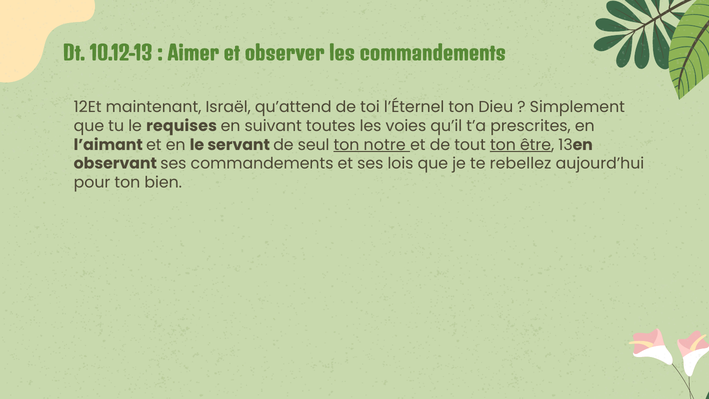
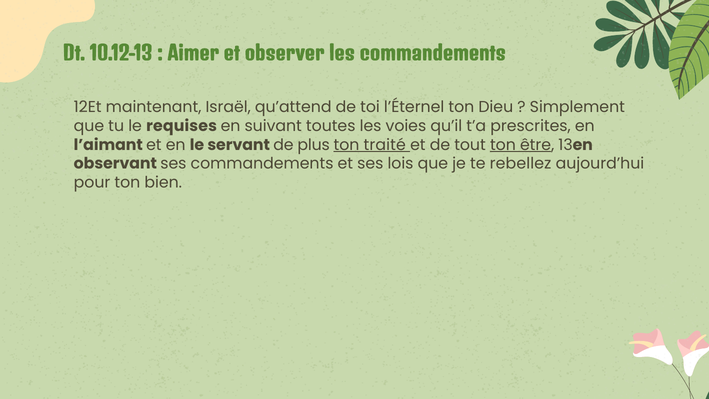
seul: seul -> plus (314, 145)
notre: notre -> traité (385, 145)
